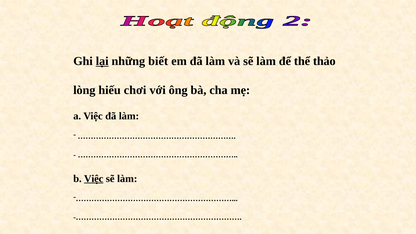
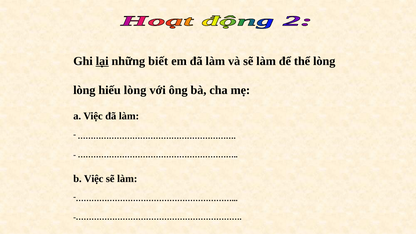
thể thảo: thảo -> lòng (324, 61)
hiếu chơi: chơi -> lòng (135, 90)
Việc underline: present -> none (94, 179)
